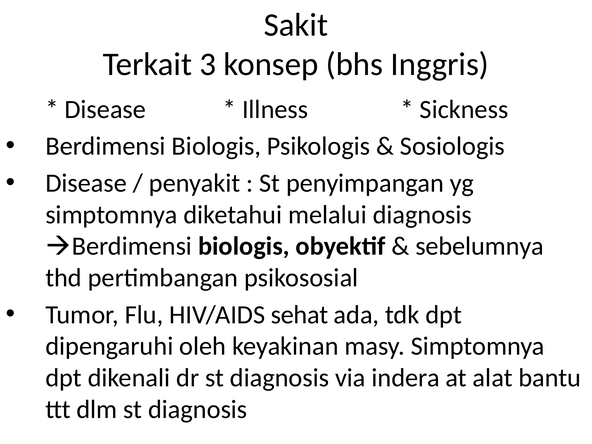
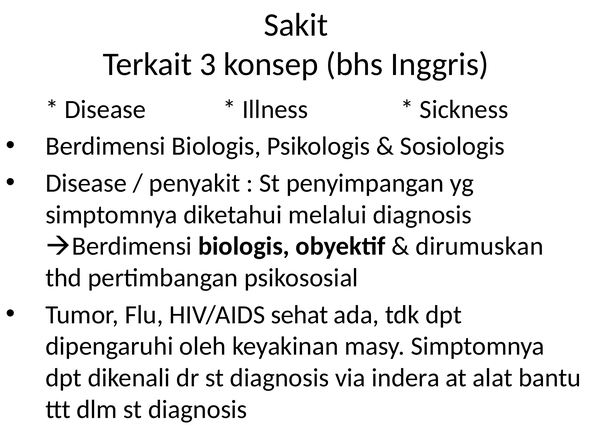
sebelumnya: sebelumnya -> dirumuskan (479, 246)
